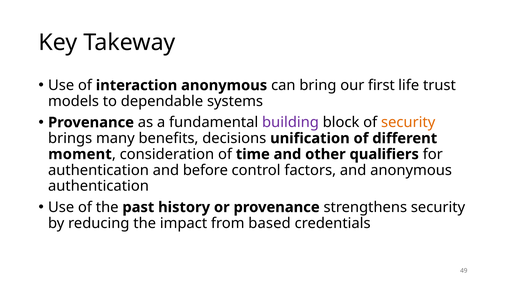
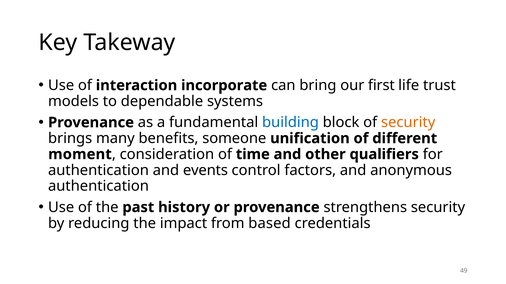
interaction anonymous: anonymous -> incorporate (224, 86)
building colour: purple -> blue (290, 123)
decisions: decisions -> someone (234, 139)
before: before -> events (205, 171)
